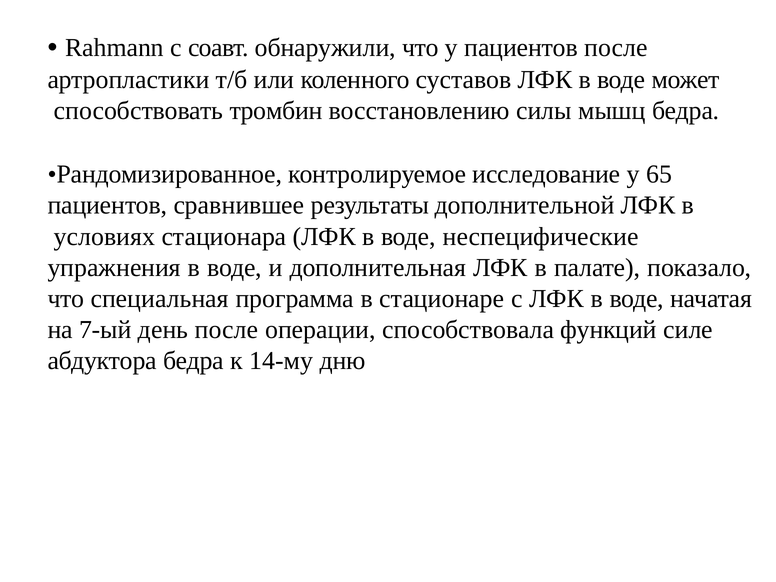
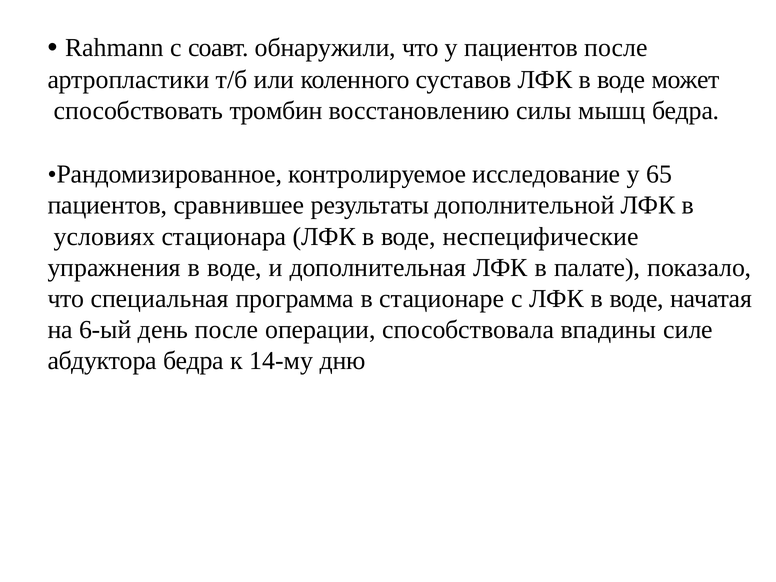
7-ый: 7-ый -> 6-ый (105, 330)
функций: функций -> впадины (608, 330)
